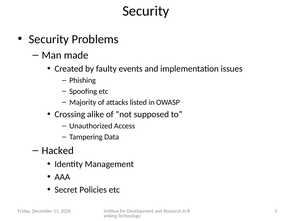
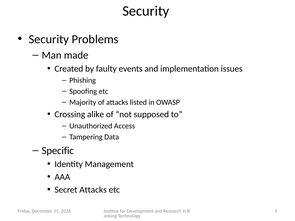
Hacked: Hacked -> Specific (58, 151)
Secret Policies: Policies -> Attacks (93, 190)
